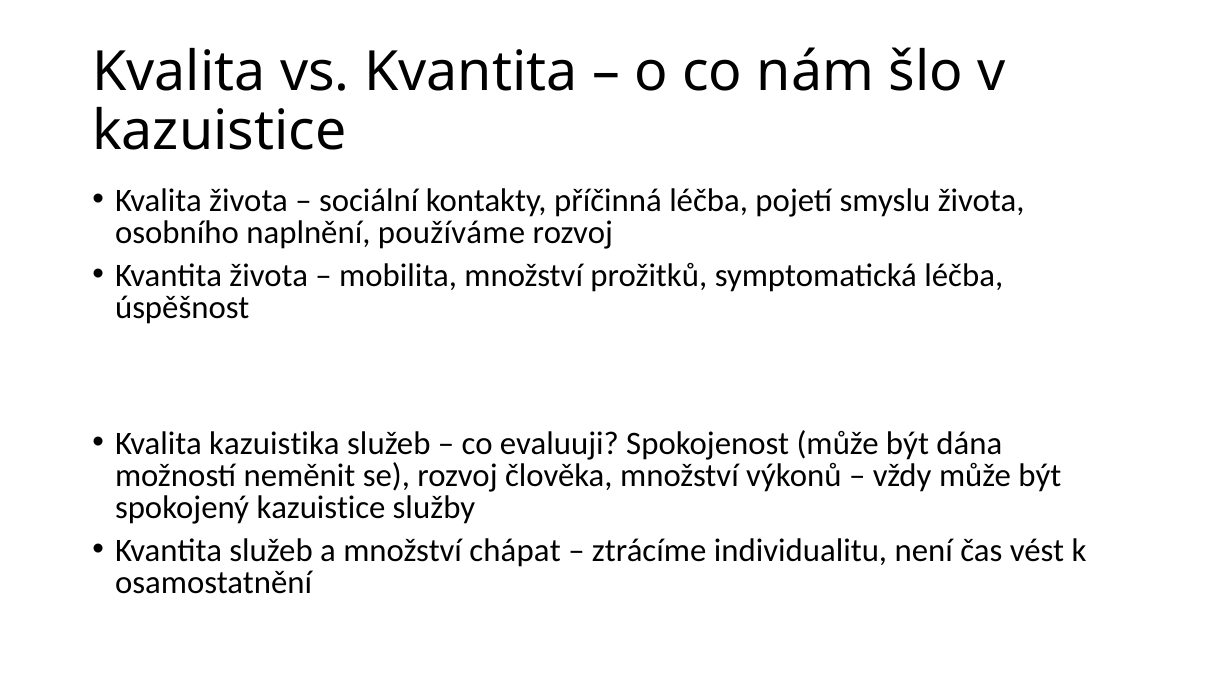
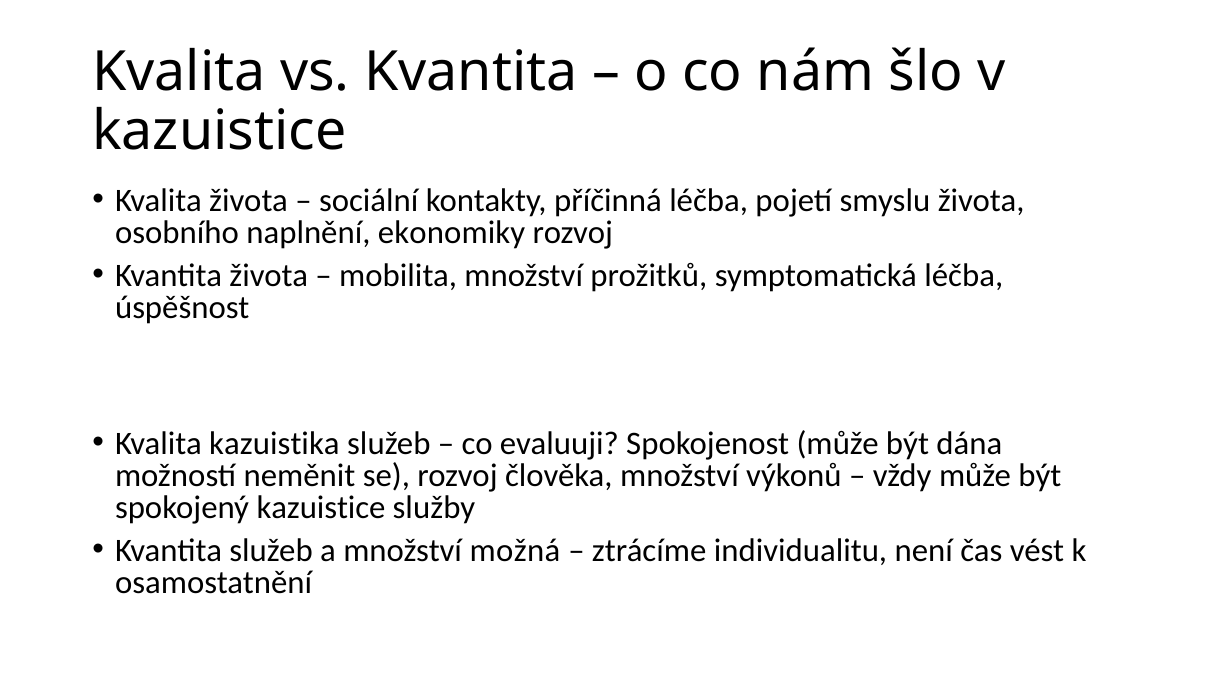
používáme: používáme -> ekonomiky (452, 232)
chápat: chápat -> možná (515, 551)
